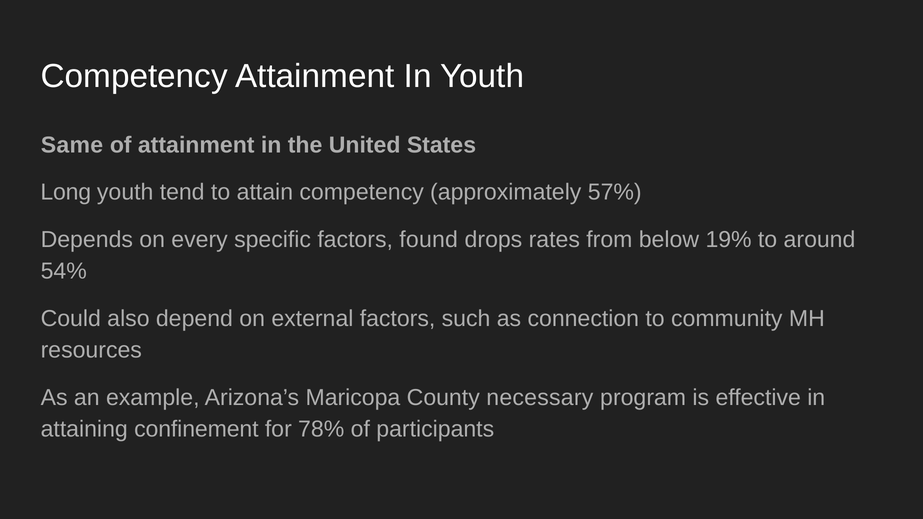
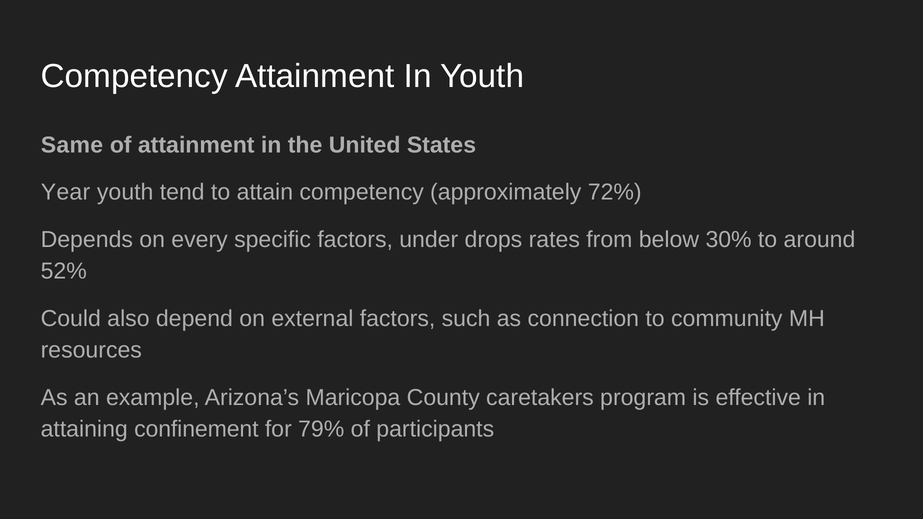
Long: Long -> Year (66, 192)
57%: 57% -> 72% (615, 192)
found: found -> under (429, 240)
19%: 19% -> 30% (729, 240)
54%: 54% -> 52% (64, 271)
necessary: necessary -> caretakers (540, 398)
78%: 78% -> 79% (321, 429)
